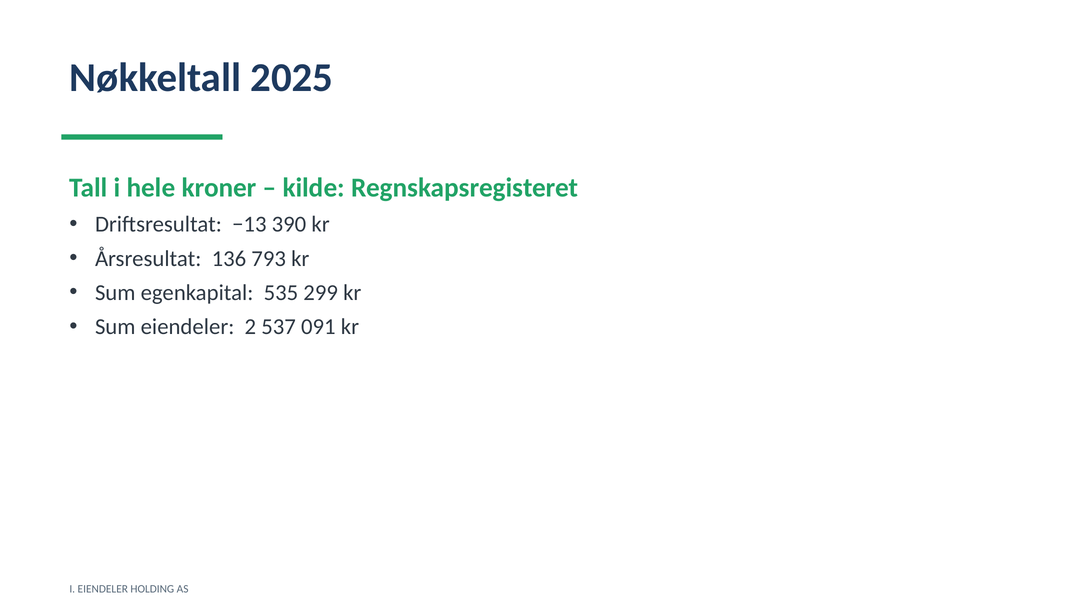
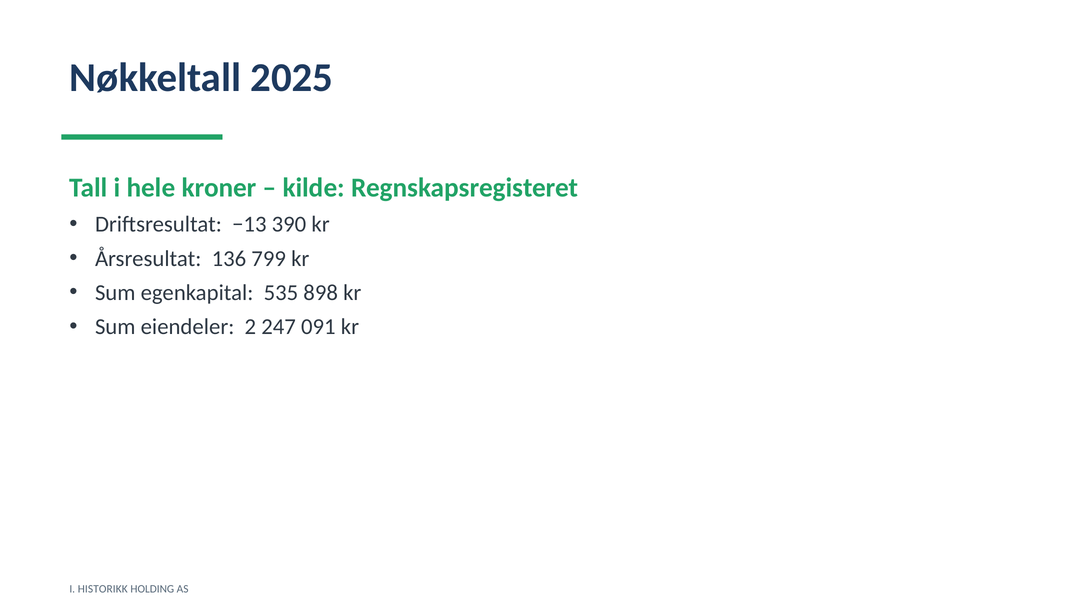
793: 793 -> 799 (269, 258)
299: 299 -> 898 (321, 293)
537: 537 -> 247 (279, 327)
I EIENDELER: EIENDELER -> HISTORIKK (103, 589)
